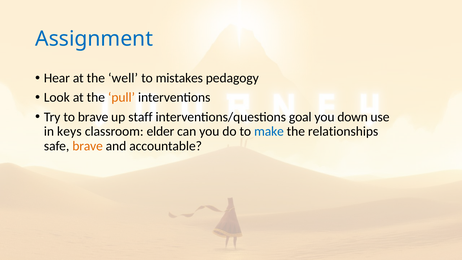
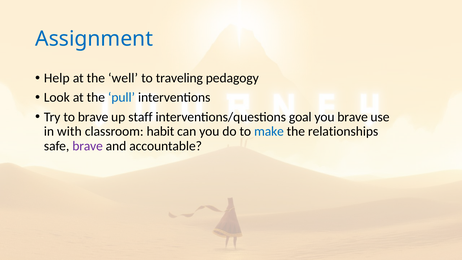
Hear: Hear -> Help (57, 78)
mistakes: mistakes -> traveling (179, 78)
pull colour: orange -> blue (122, 97)
you down: down -> brave (353, 117)
keys: keys -> with (69, 131)
elder: elder -> habit (160, 131)
brave colour: orange -> purple (88, 146)
